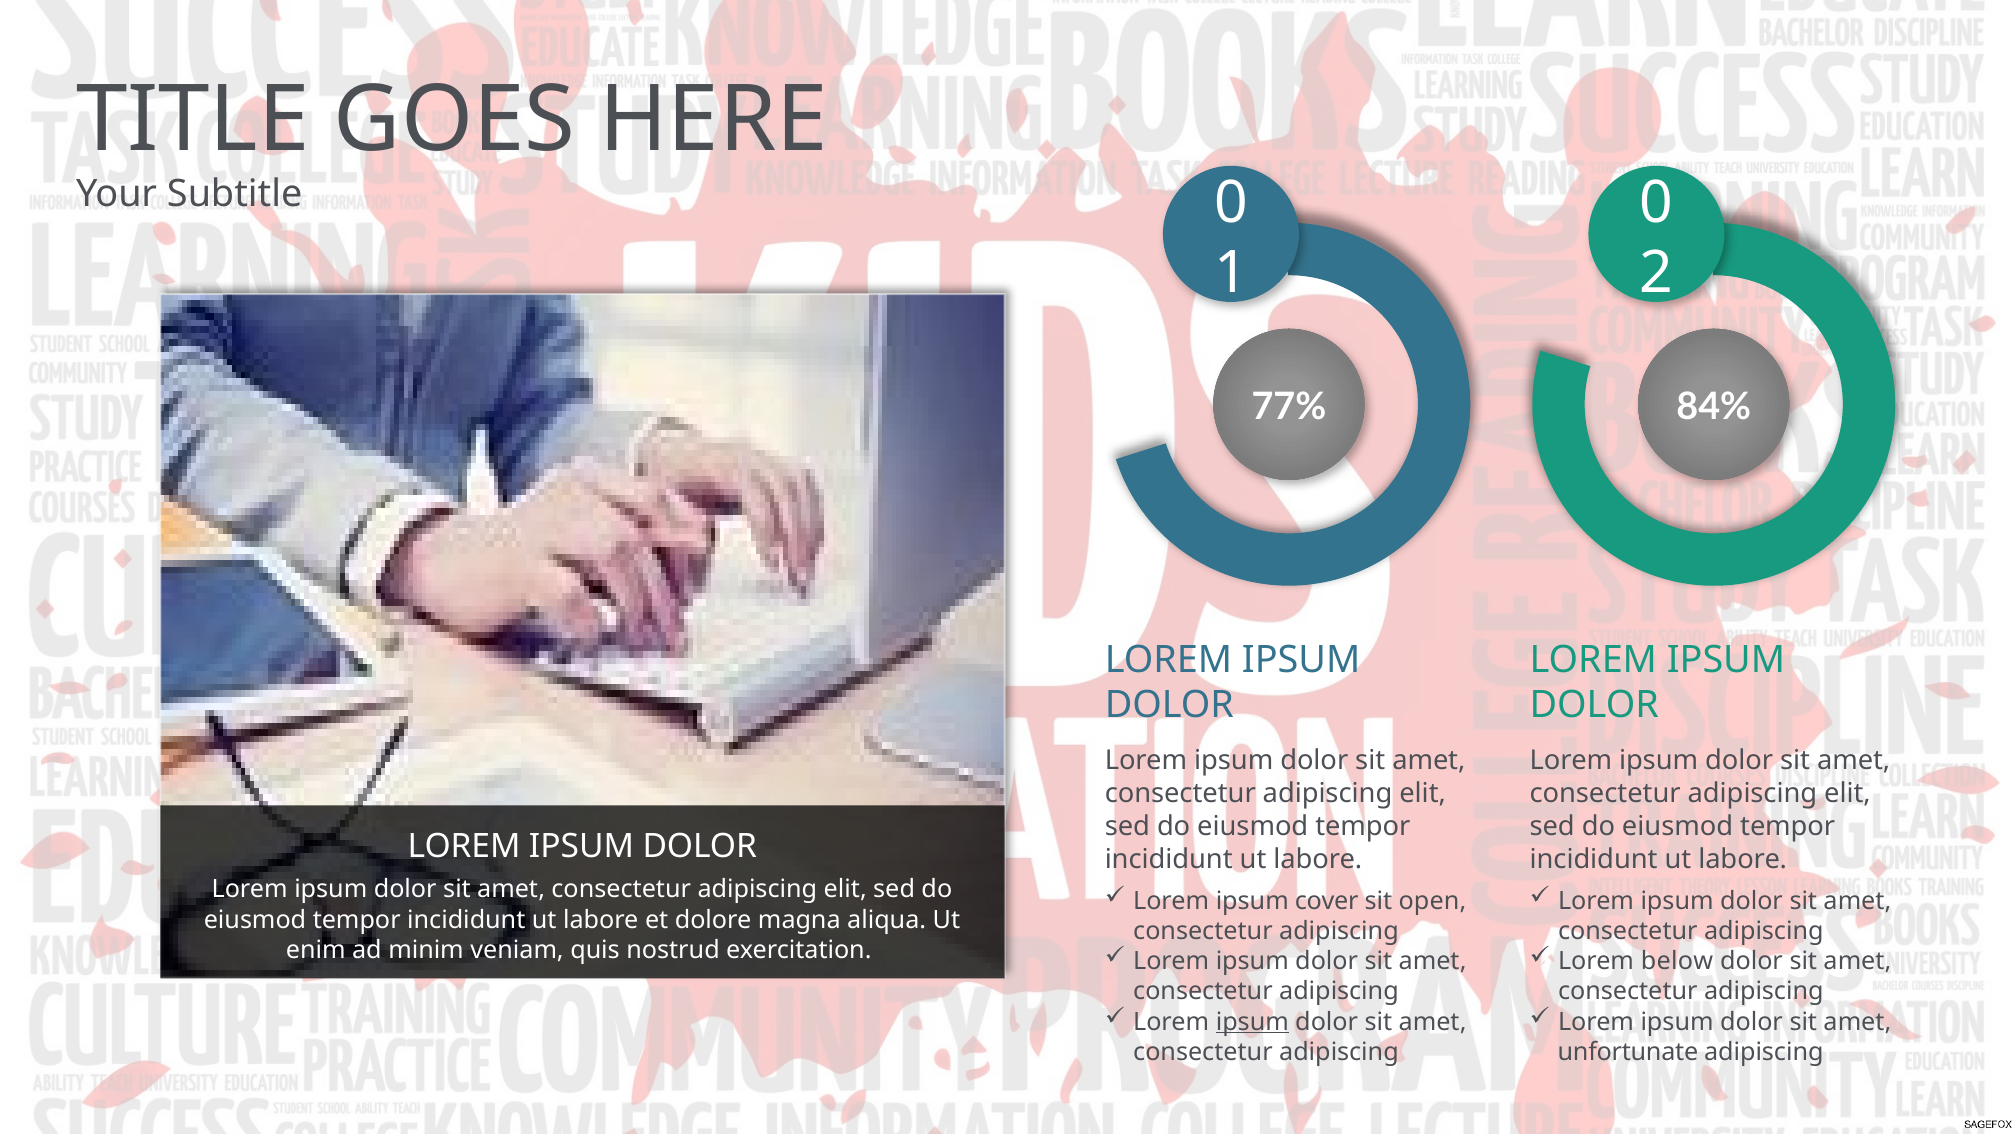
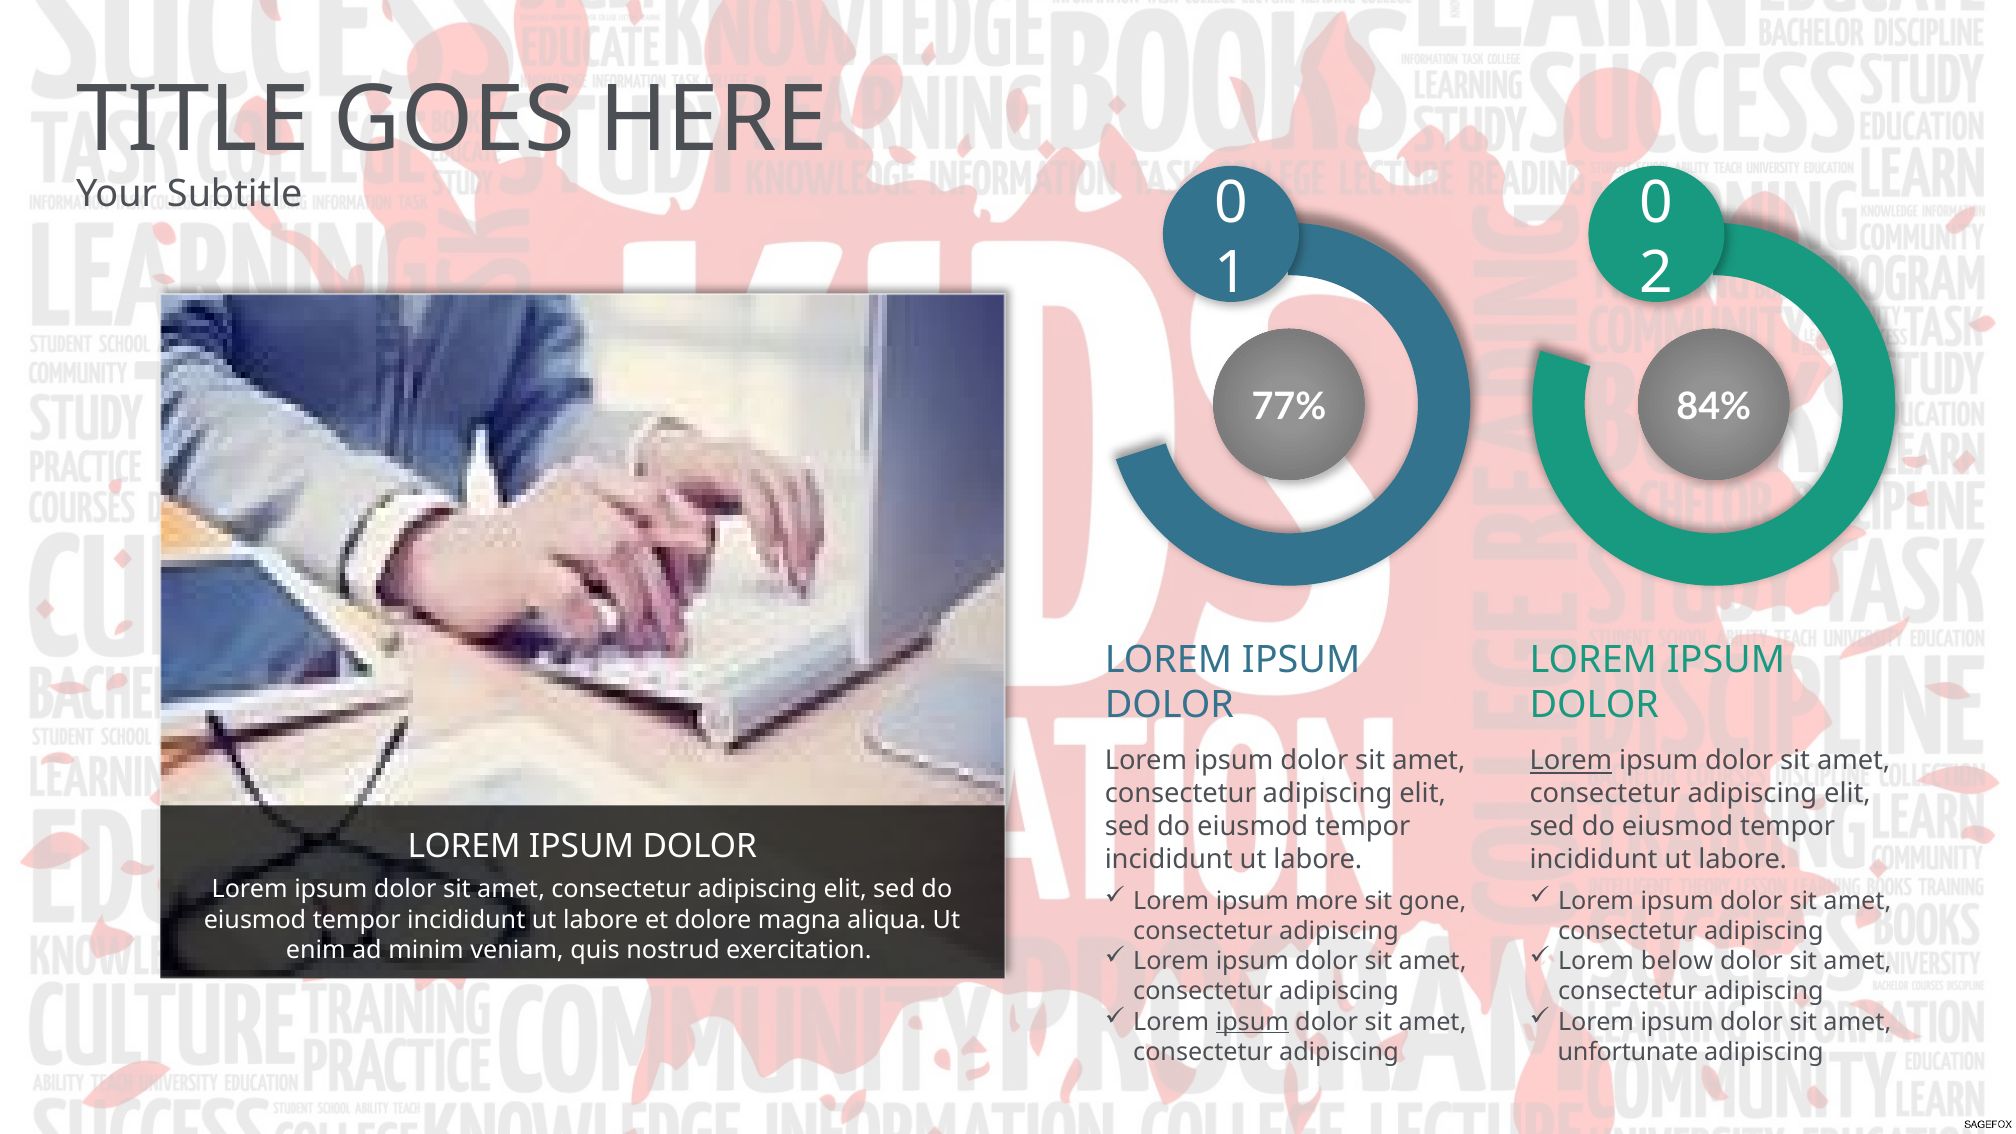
Lorem underline: none -> present (1571, 761)
cover: cover -> more (1327, 901)
open: open -> gone (1433, 901)
